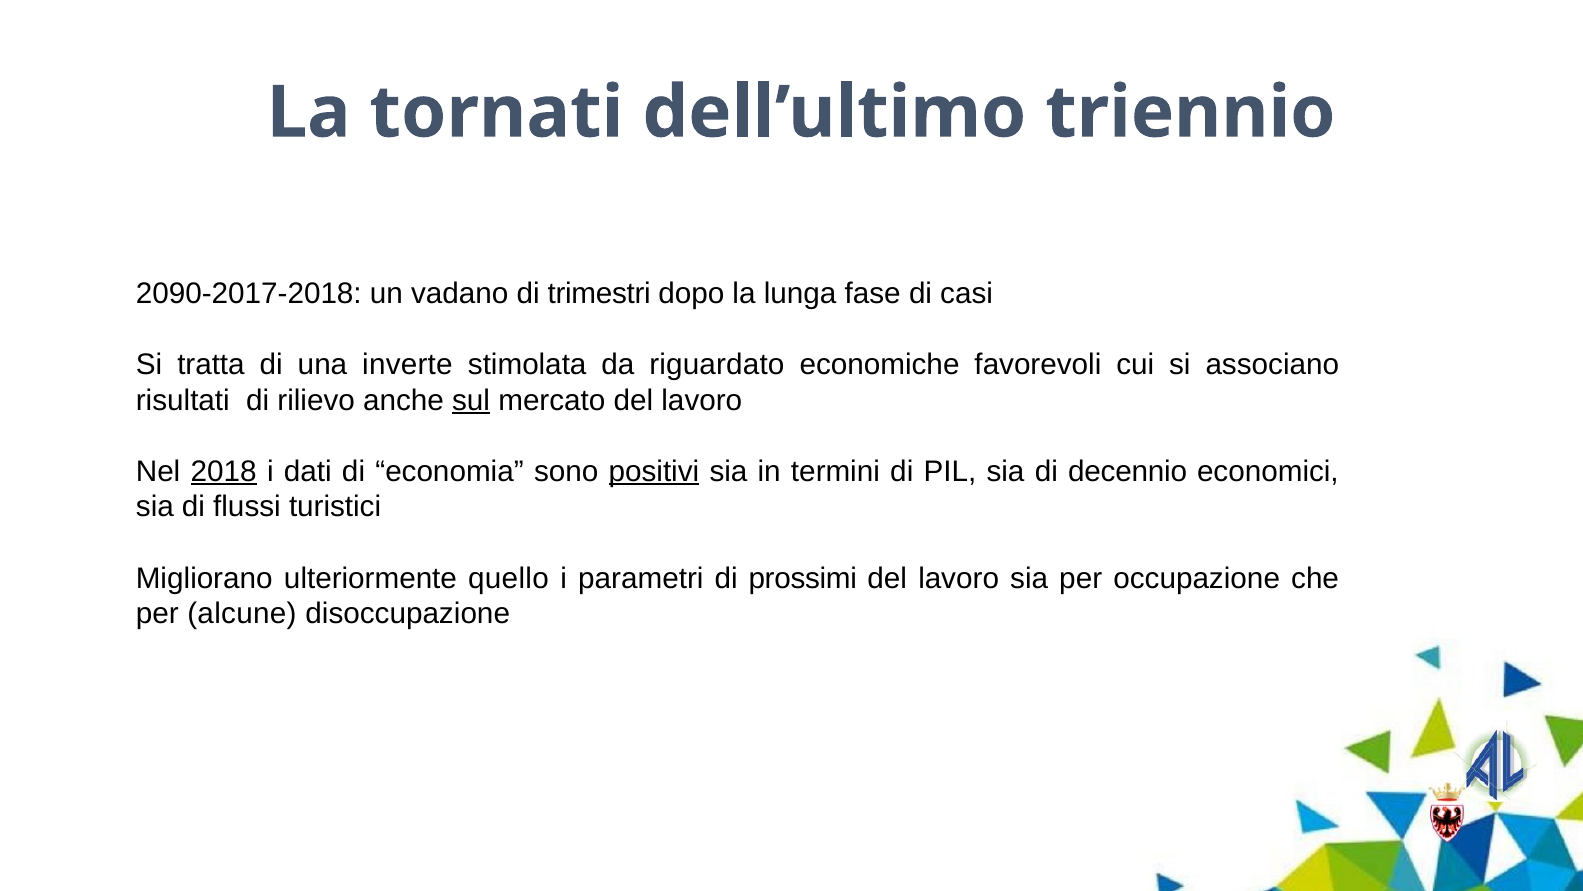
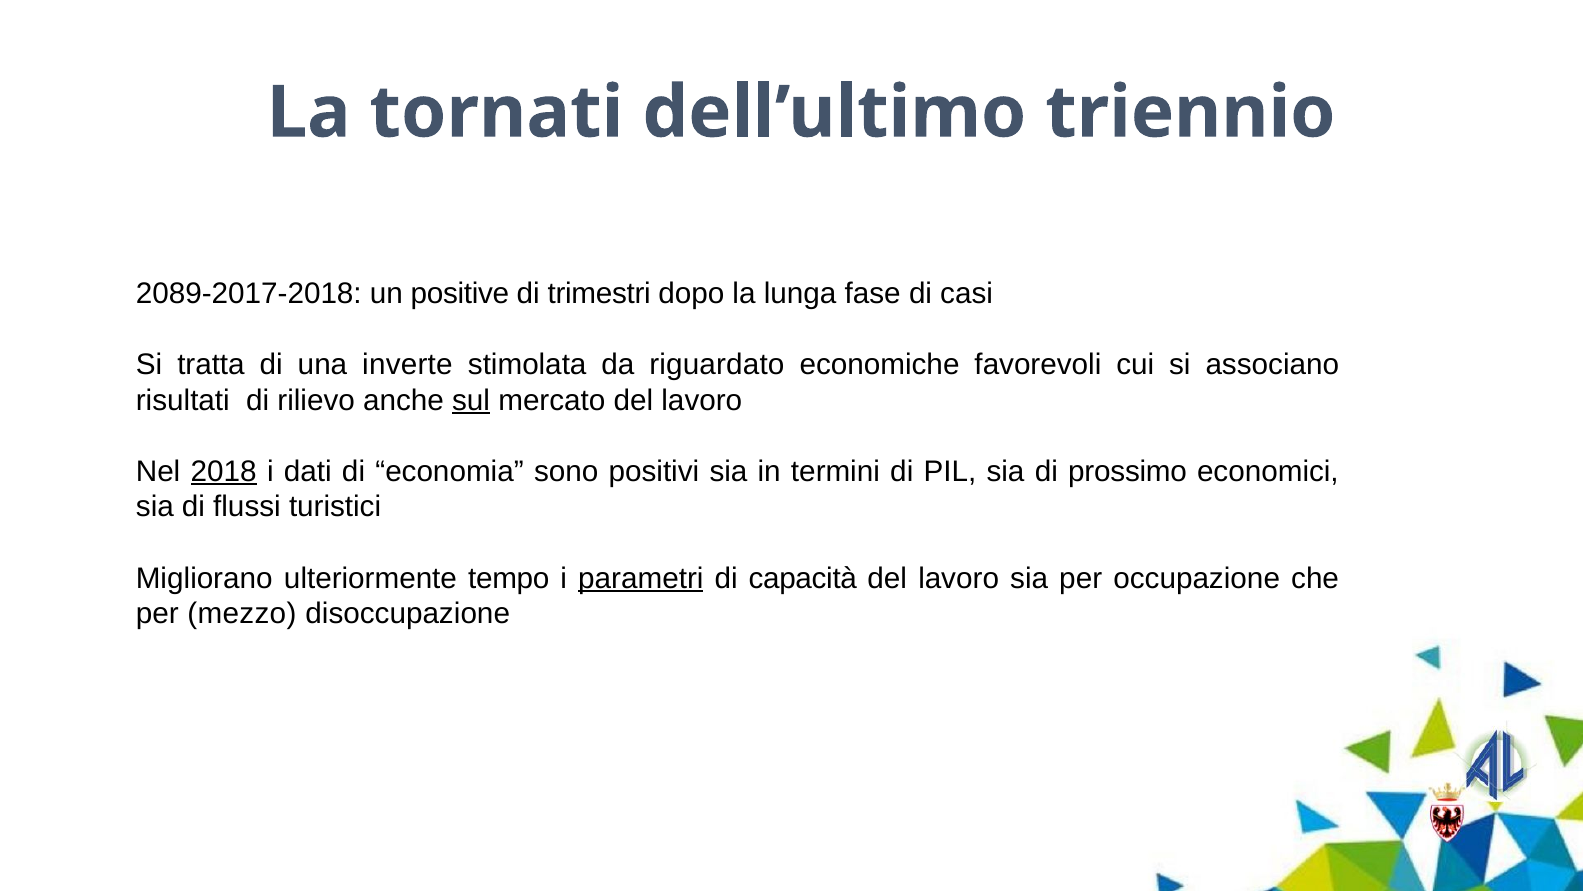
2090-2017-2018: 2090-2017-2018 -> 2089-2017-2018 (249, 293)
vadano: vadano -> positive (460, 293)
positivi underline: present -> none (654, 471)
decennio: decennio -> prossimo (1128, 471)
quello: quello -> tempo (509, 578)
parametri underline: none -> present (641, 578)
prossimi: prossimi -> capacità (803, 578)
alcune: alcune -> mezzo (242, 614)
